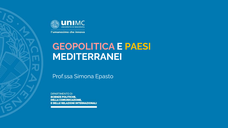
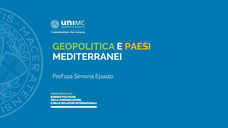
GEOPOLITICA colour: pink -> light green (84, 47)
